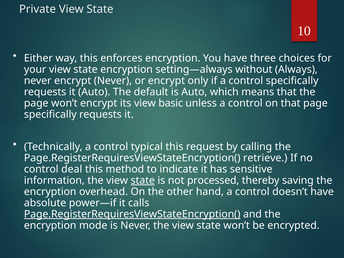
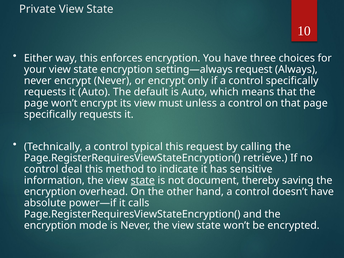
setting—always without: without -> request (254, 70)
basic: basic -> must (171, 103)
processed: processed -> document (213, 180)
Page.RegisterRequiresViewStateEncryption( underline: present -> none (132, 214)
